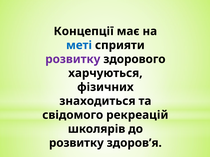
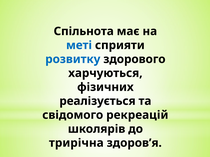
Концепції: Концепції -> Спільнота (84, 31)
розвитку colour: purple -> blue (73, 59)
знаходиться: знаходиться -> реалізується (97, 101)
розвитку: розвитку -> трирічна (76, 143)
